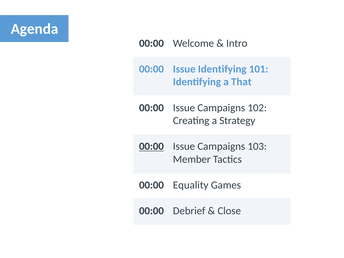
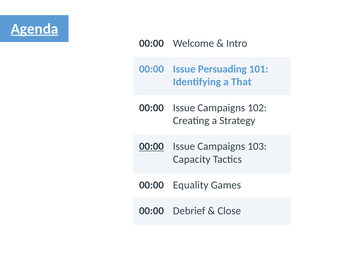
Agenda underline: none -> present (35, 29)
Issue Identifying: Identifying -> Persuading (222, 69)
Member: Member -> Capacity (192, 159)
